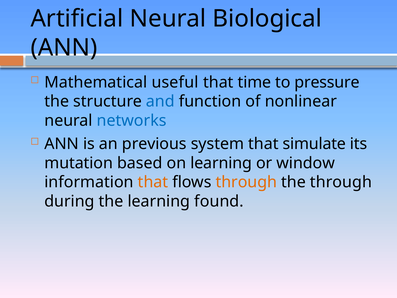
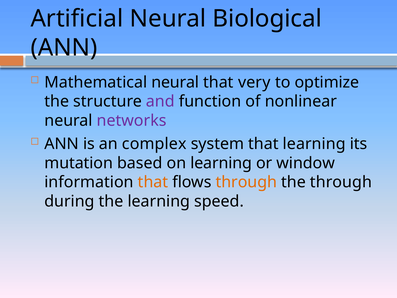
Mathematical useful: useful -> neural (175, 82)
time: time -> very (254, 82)
pressure: pressure -> optimize (327, 82)
and colour: blue -> purple (160, 101)
networks colour: blue -> purple (132, 121)
previous: previous -> complex (154, 144)
that simulate: simulate -> learning (314, 144)
found: found -> speed (219, 201)
